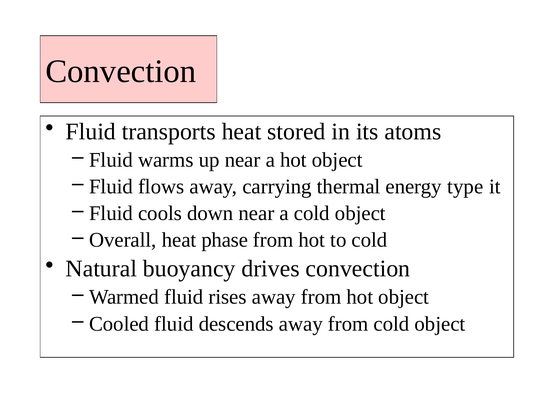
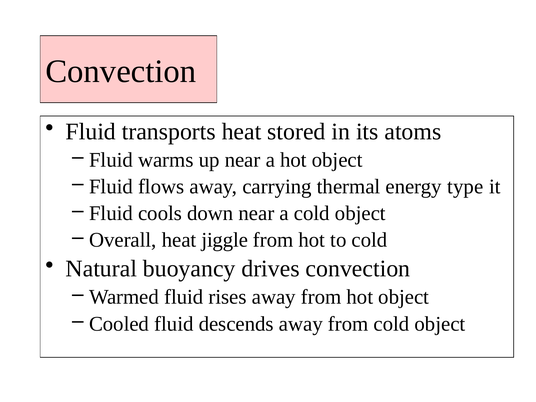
phase: phase -> jiggle (225, 240)
